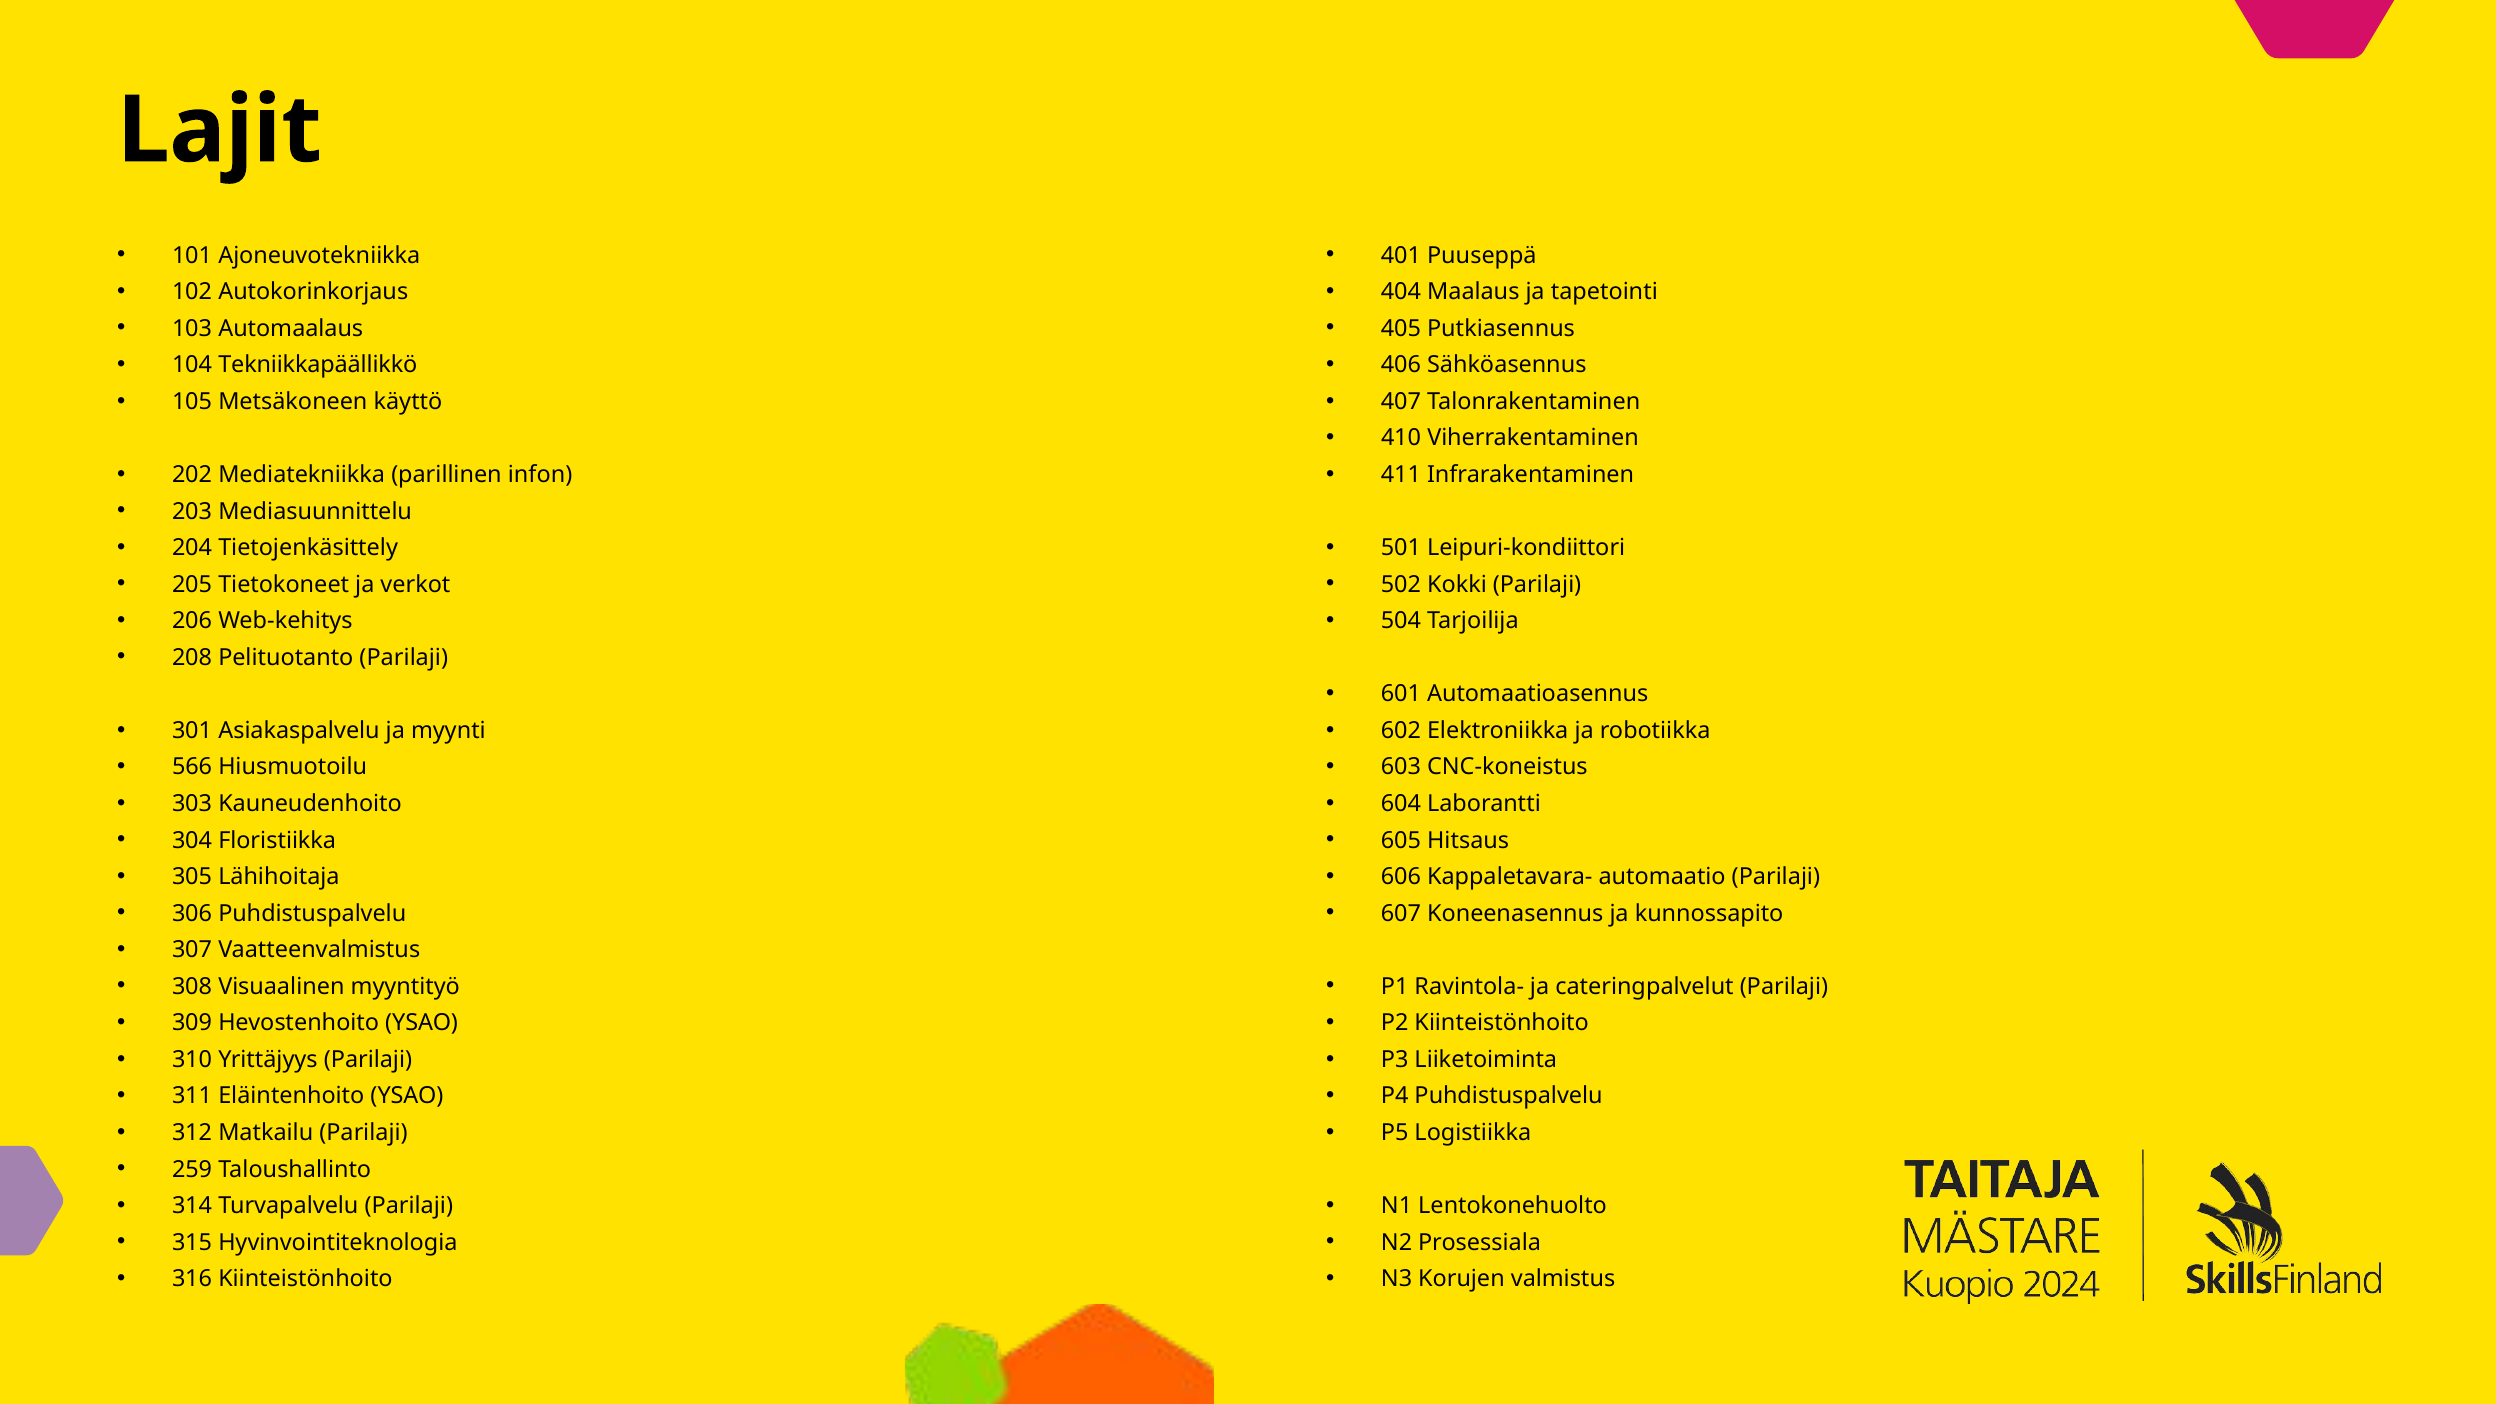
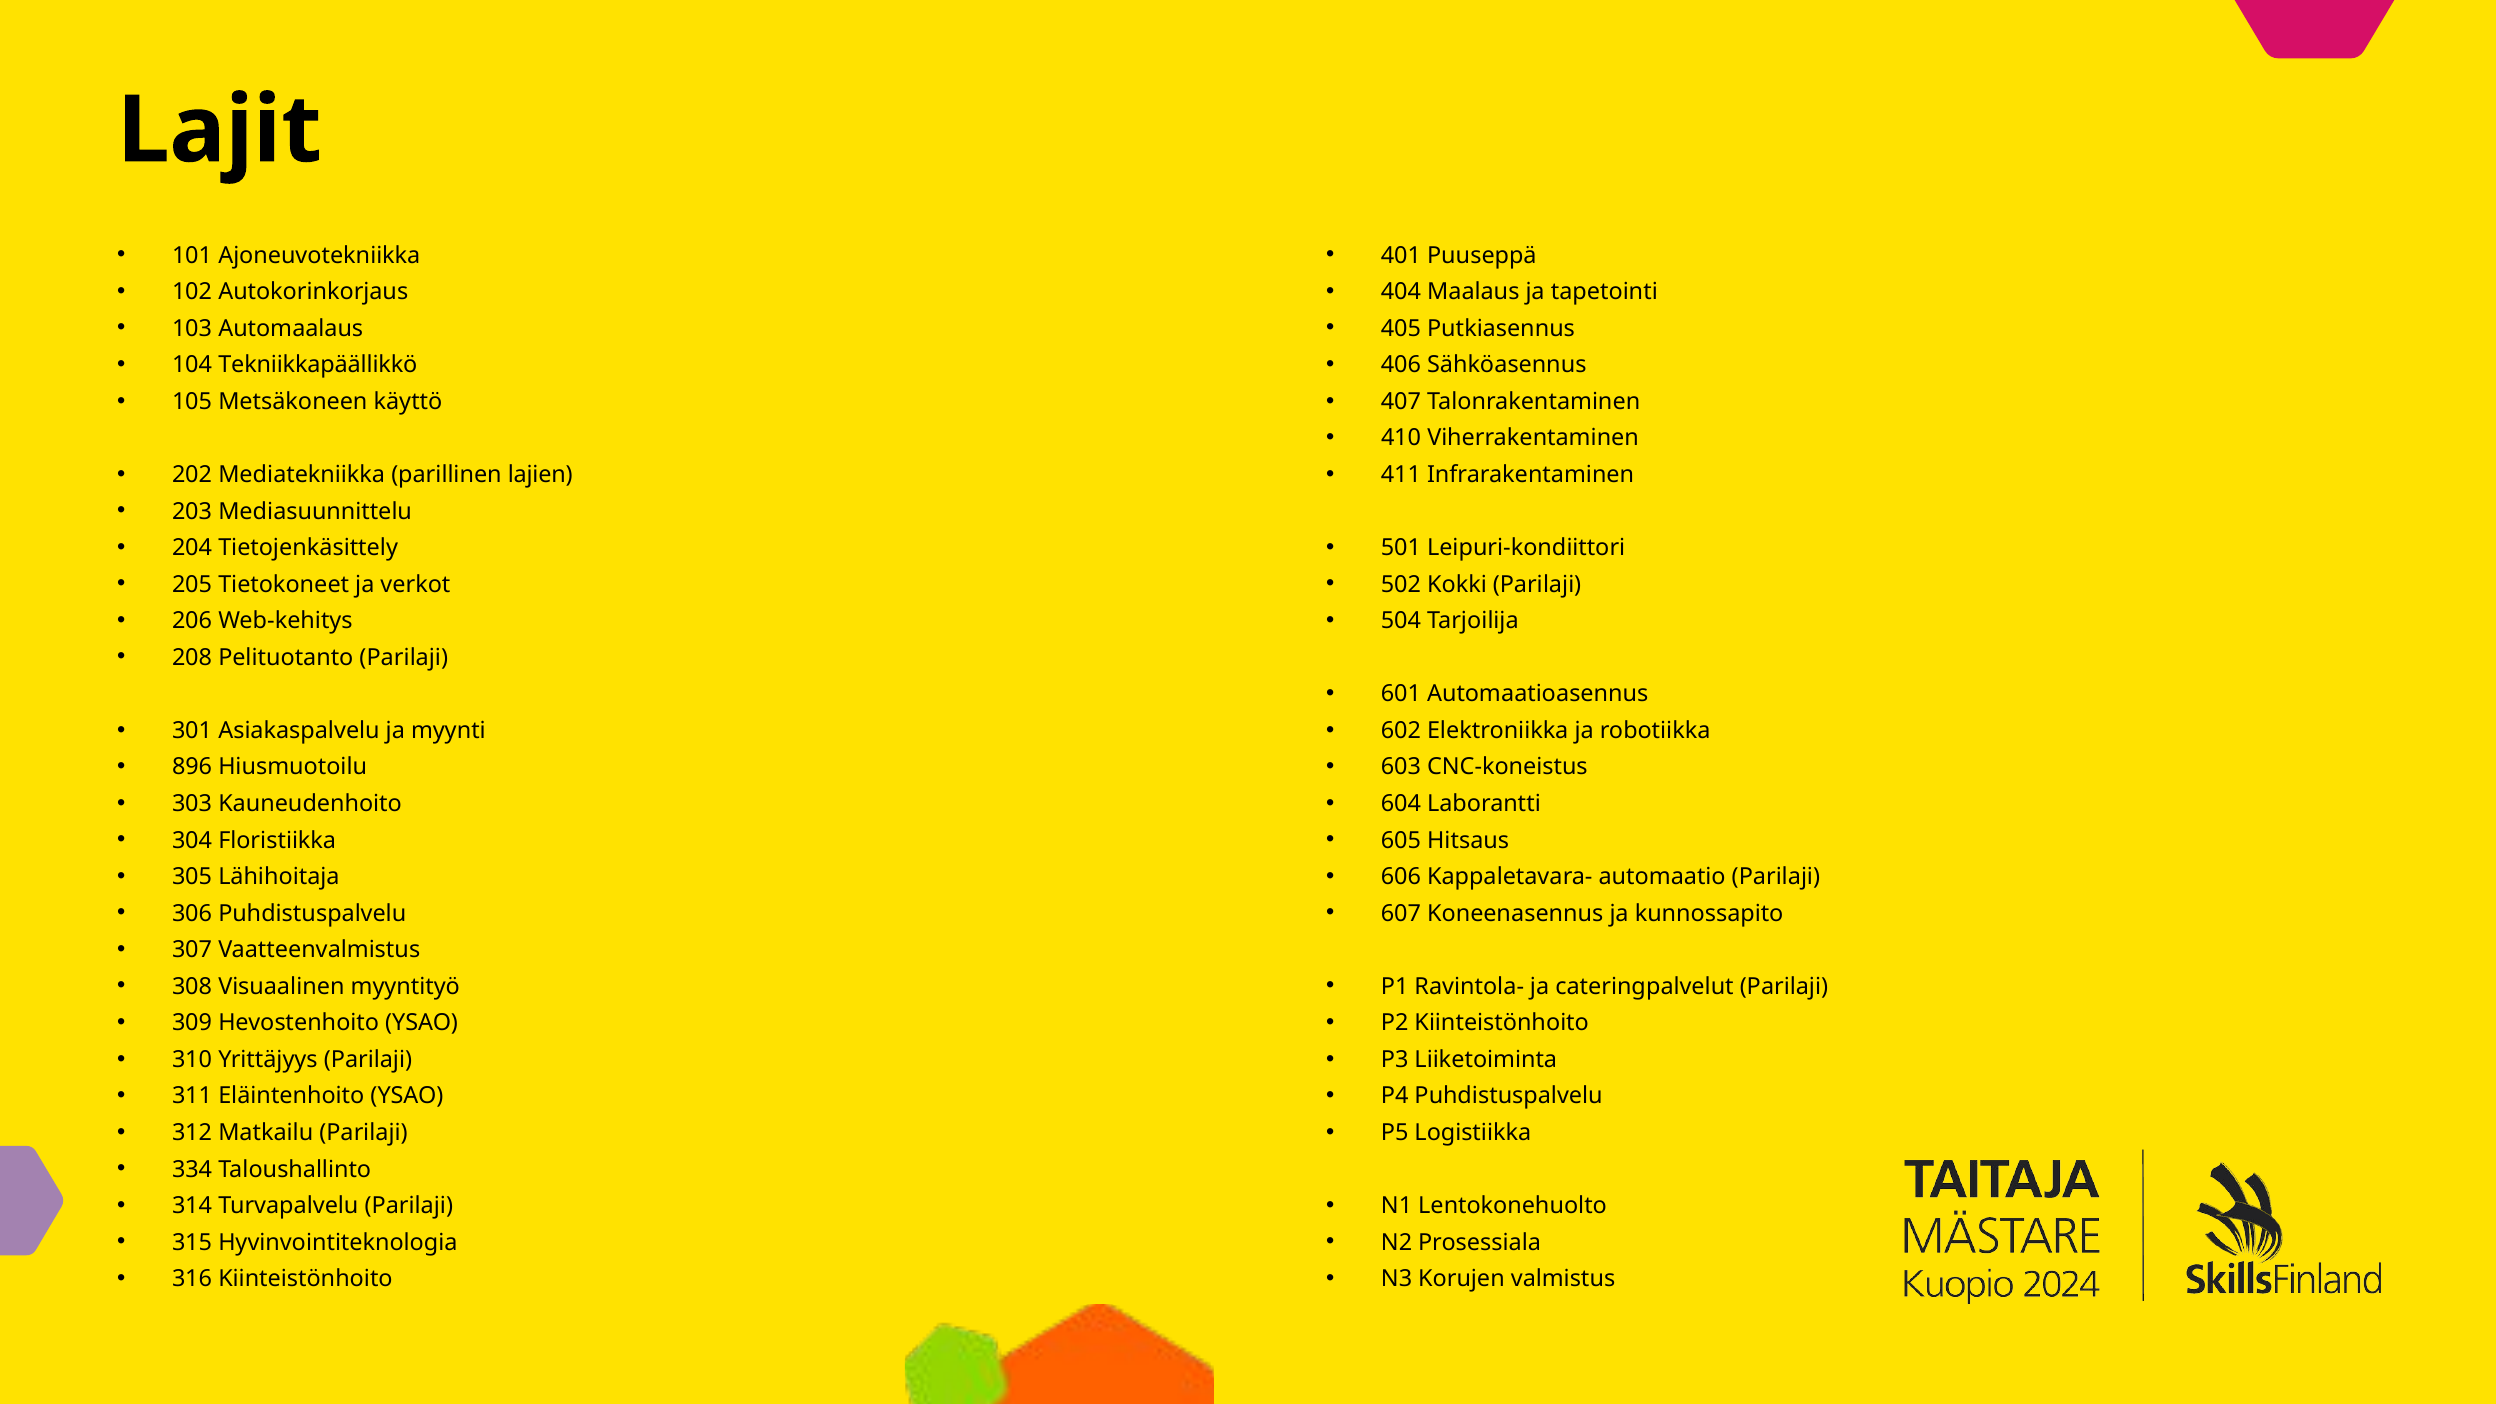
infon: infon -> lajien (540, 475)
566: 566 -> 896 (192, 767)
259: 259 -> 334 (192, 1169)
